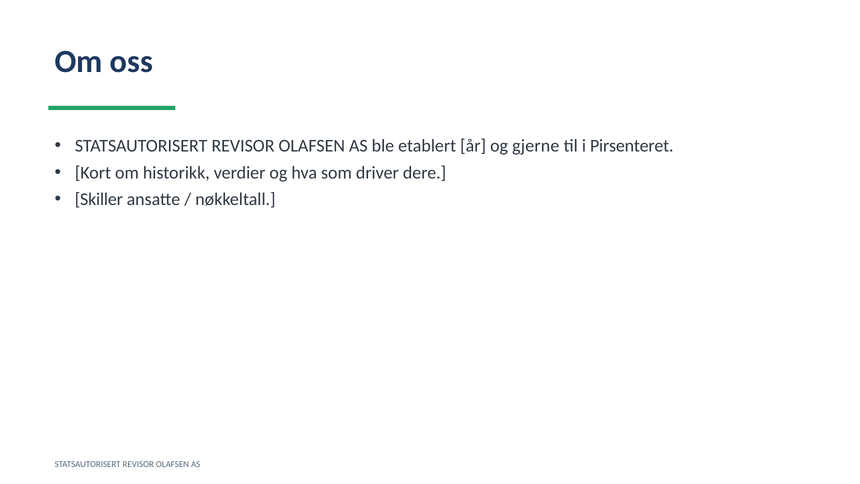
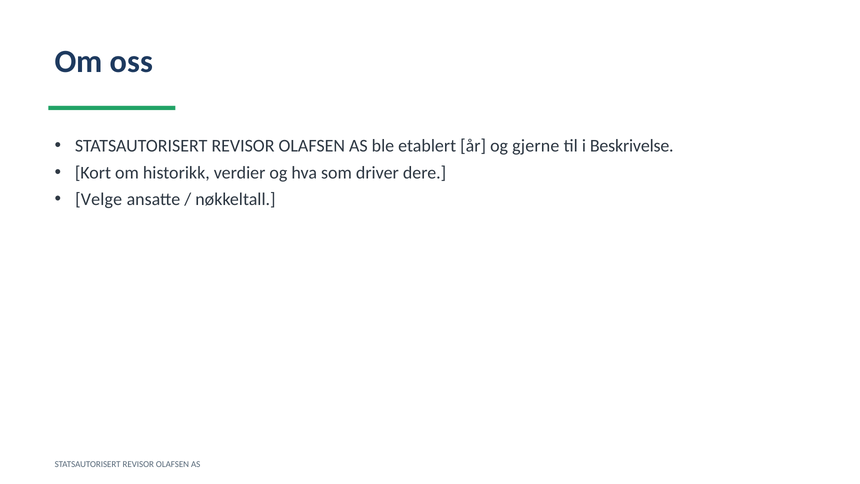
Pirsenteret: Pirsenteret -> Beskrivelse (632, 146)
Skiller: Skiller -> Velge (99, 199)
